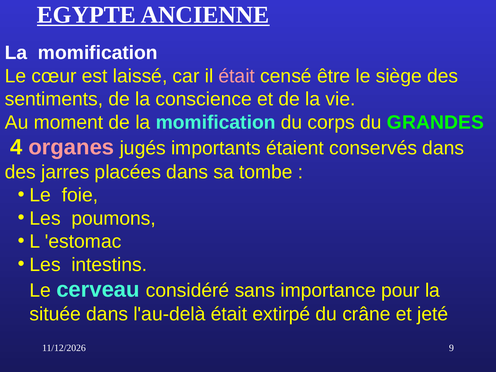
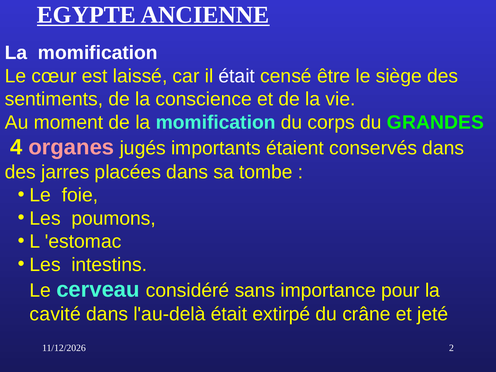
était colour: pink -> white (237, 76)
située: située -> cavité (55, 314)
9: 9 -> 2 (451, 348)
